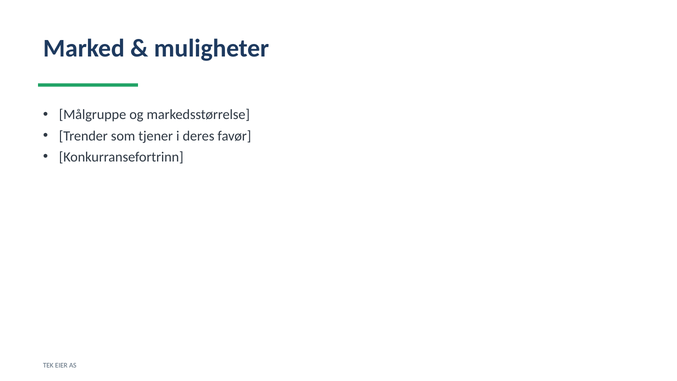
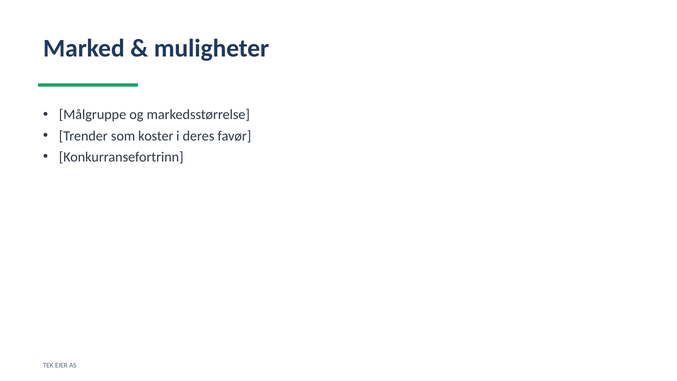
tjener: tjener -> koster (156, 136)
